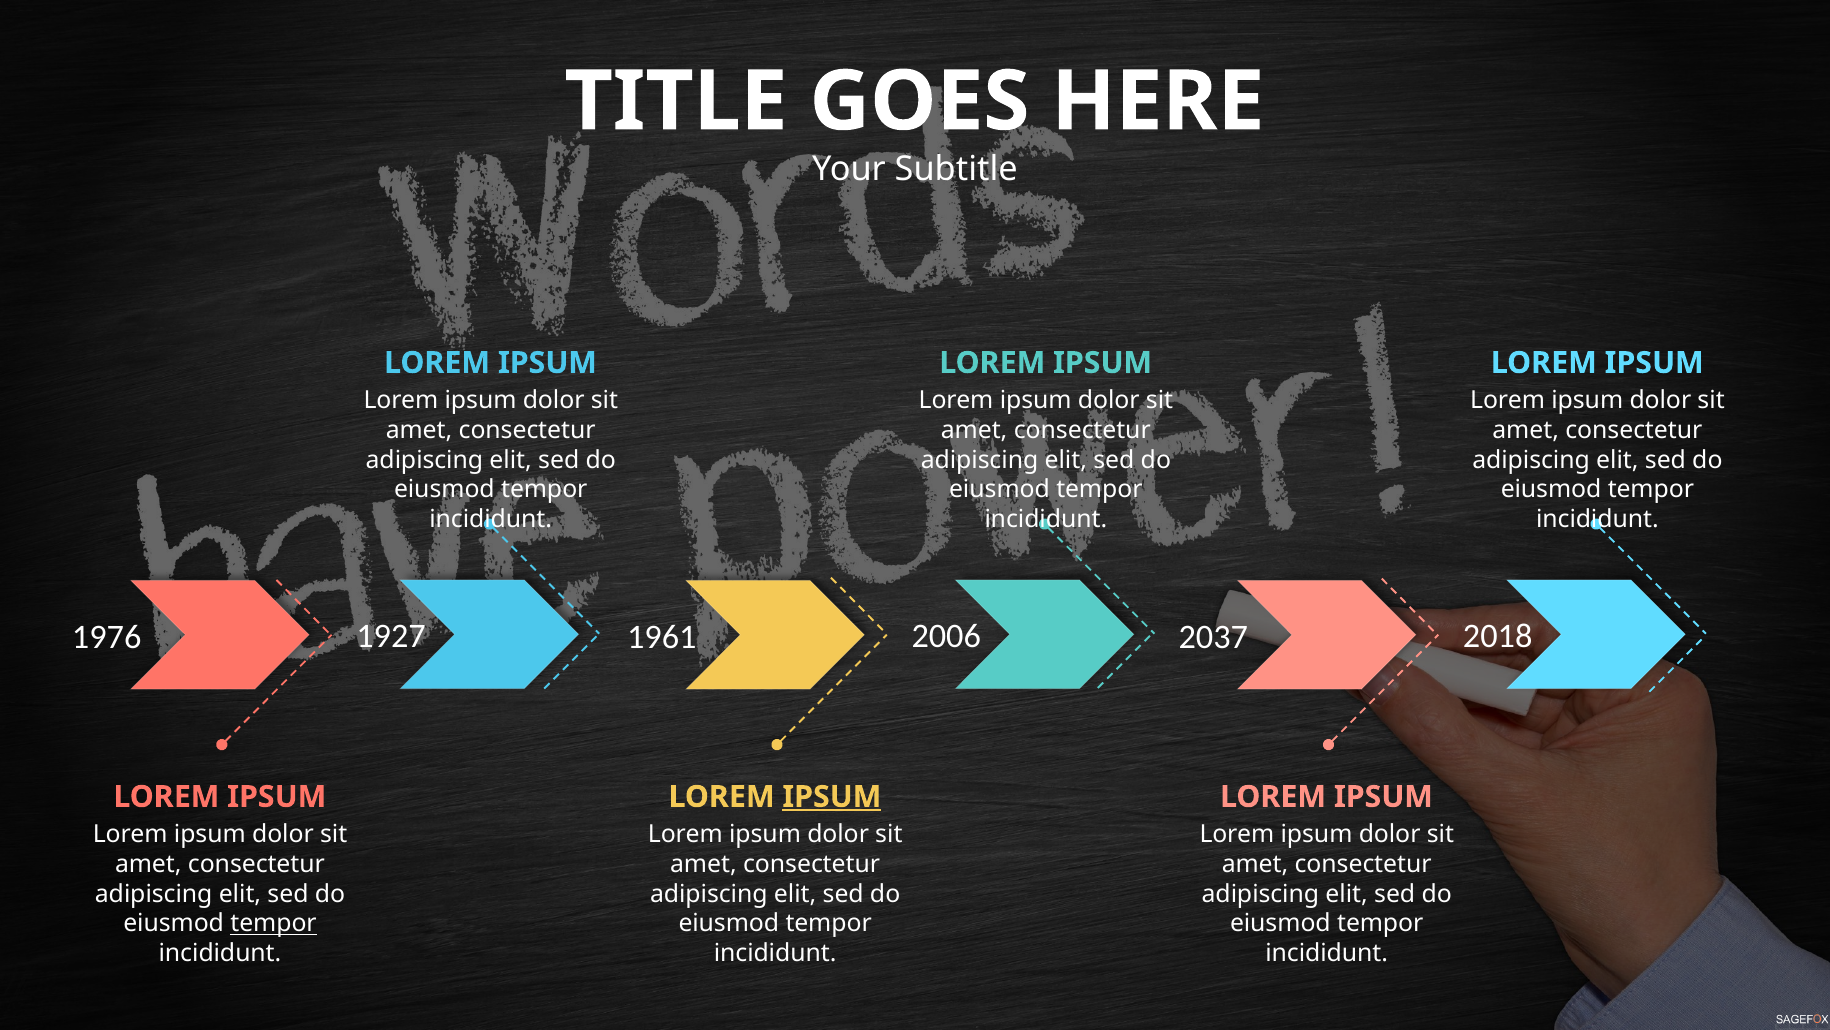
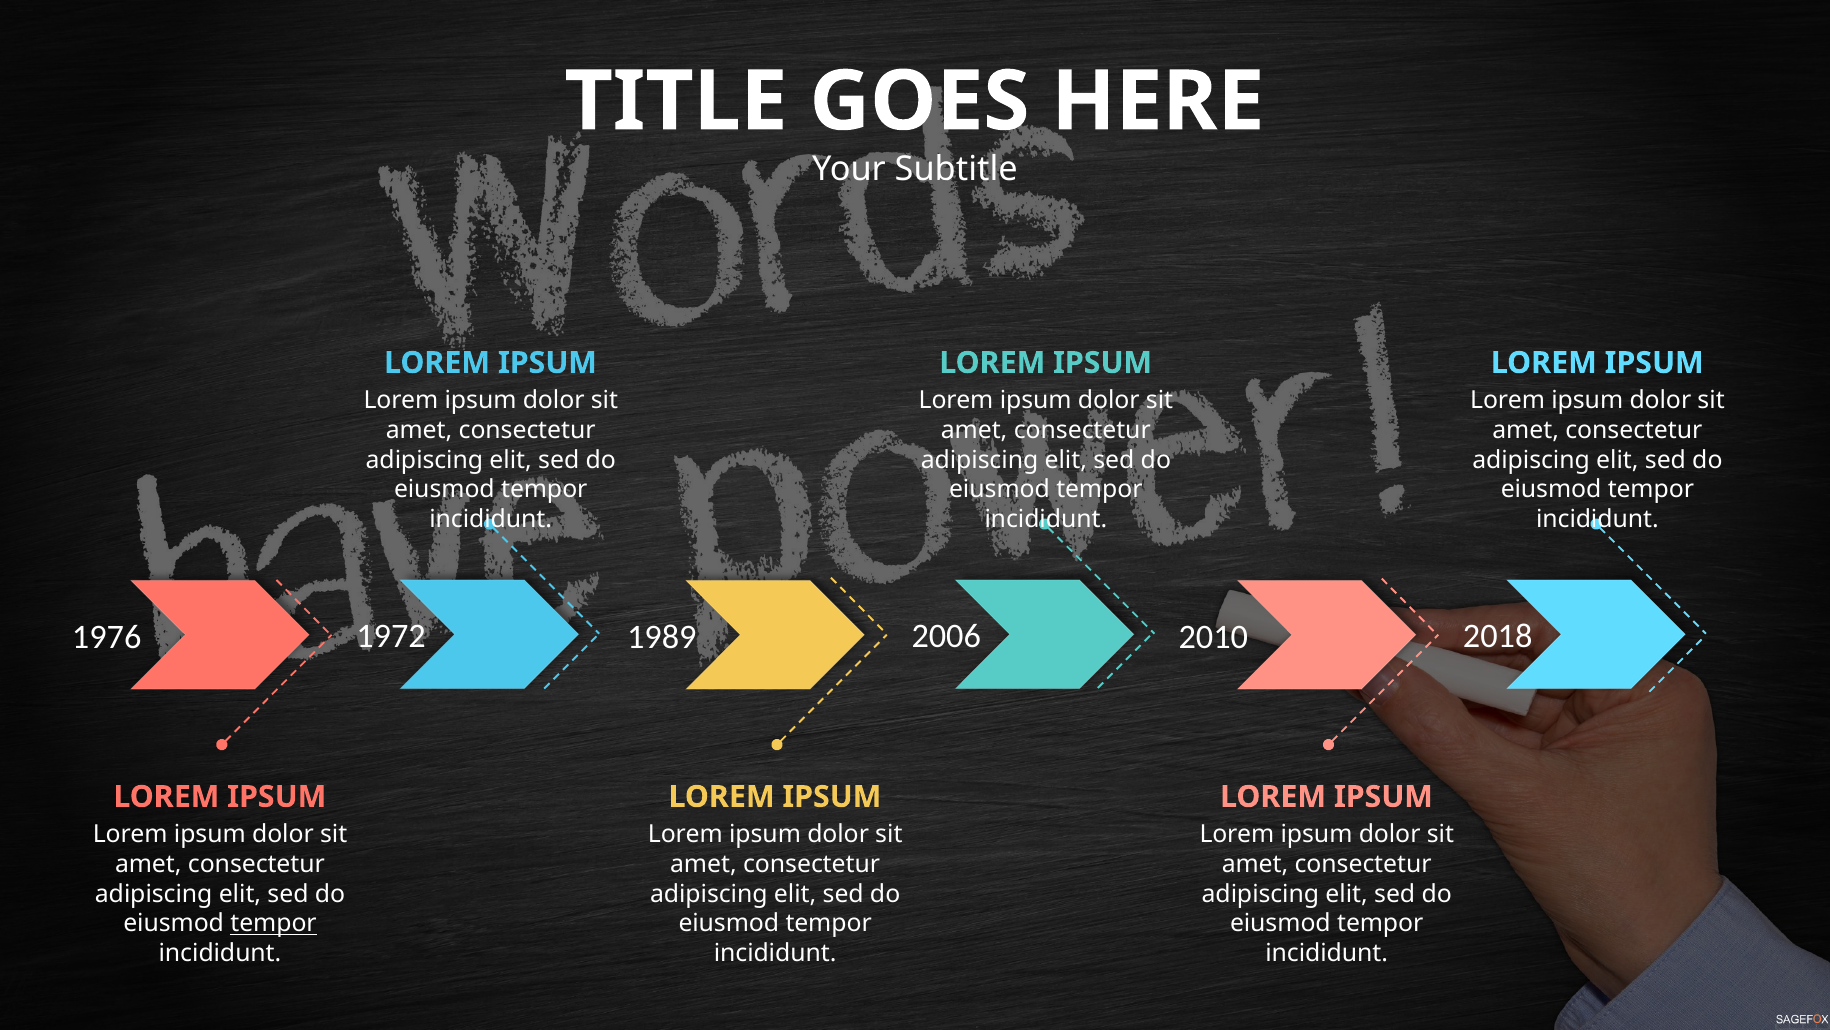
1927: 1927 -> 1972 (391, 635)
1961: 1961 -> 1989 (662, 636)
2037: 2037 -> 2010 (1213, 636)
IPSUM underline: present -> none (832, 796)
